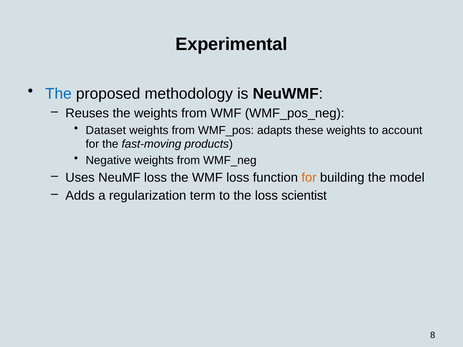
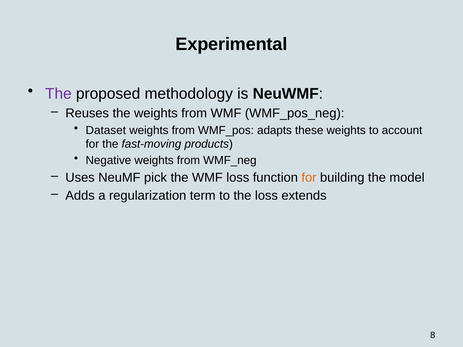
The colour: blue -> purple (58, 94)
NeuMF loss: loss -> pick (156, 178)
scientist: scientist -> extends (304, 196)
